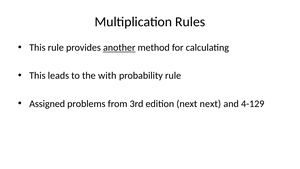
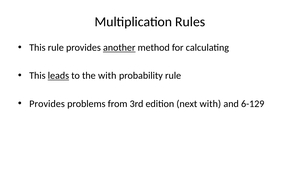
leads underline: none -> present (58, 76)
Assigned: Assigned -> Provides (47, 104)
next next: next -> with (210, 104)
4-129: 4-129 -> 6-129 (253, 104)
